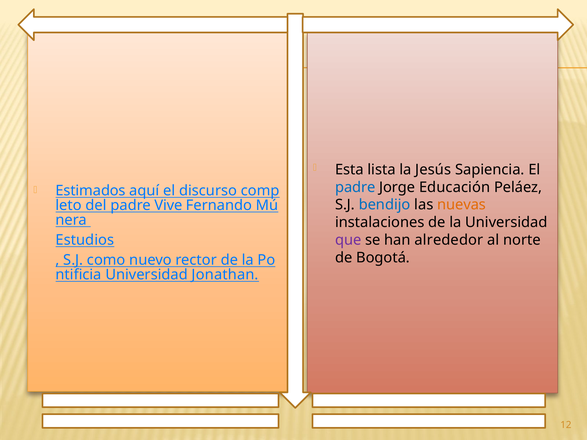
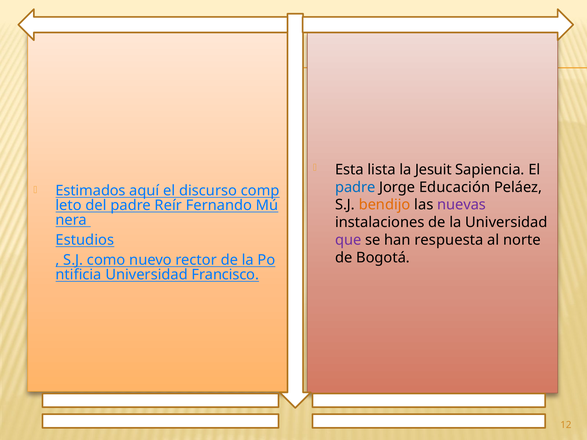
Jesús: Jesús -> Jesuit (433, 170)
bendijo colour: blue -> orange (385, 205)
nuevas colour: orange -> purple (462, 205)
Vive: Vive -> Reír (168, 205)
alrededor: alrededor -> respuesta (449, 240)
Jonathan: Jonathan -> Francisco (225, 275)
